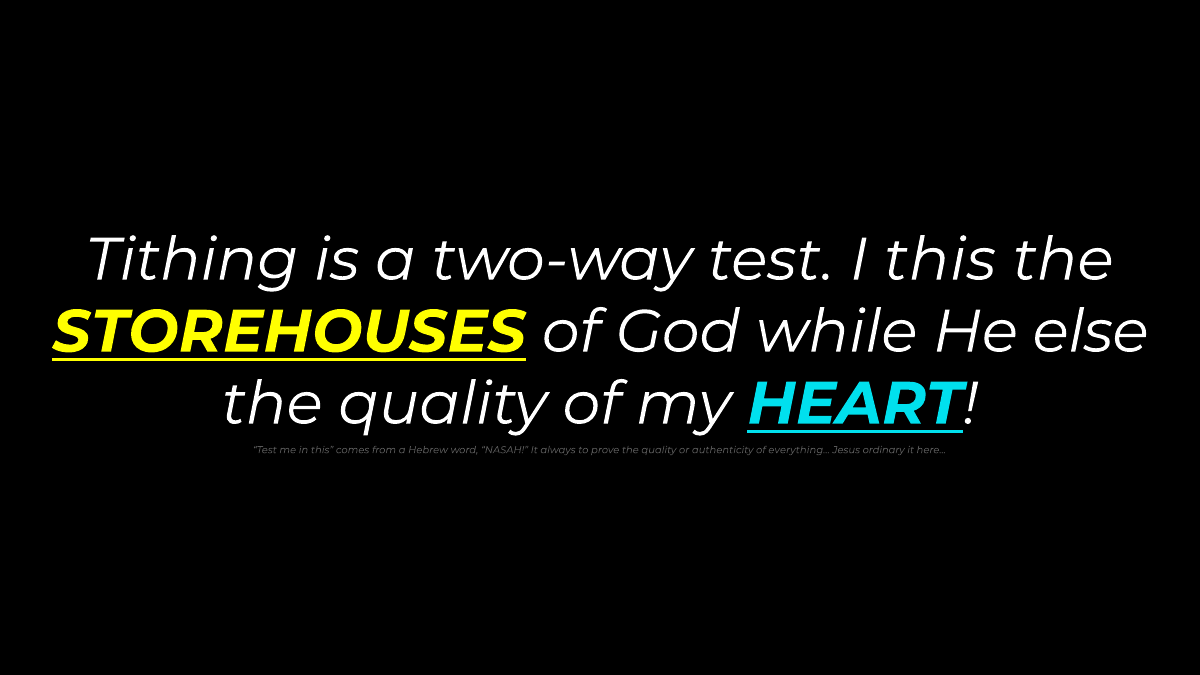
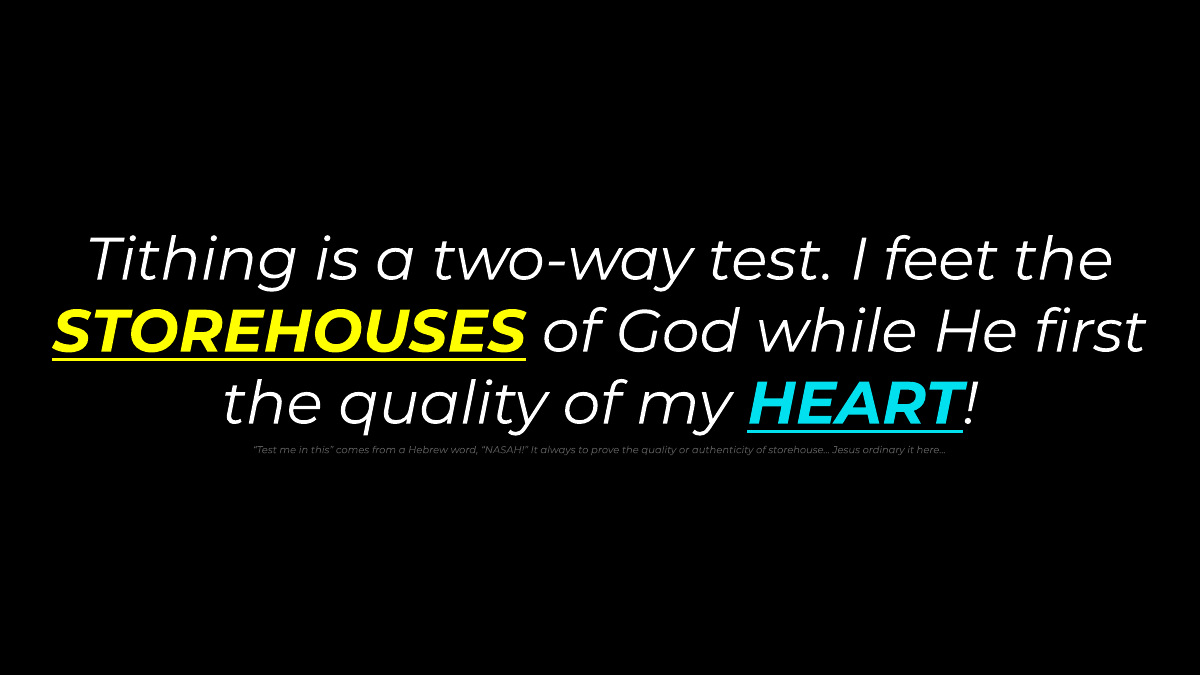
I this: this -> feet (941, 260)
else: else -> first (1090, 332)
everything…: everything… -> storehouse… (799, 450)
